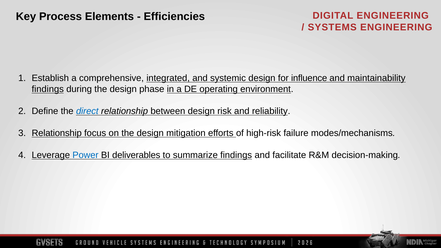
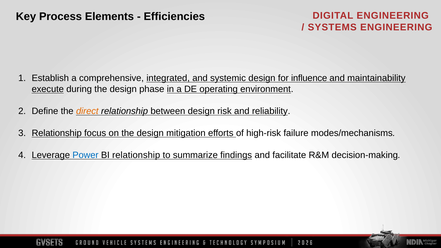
findings: findings -> execute (48, 89)
direct colour: blue -> orange (87, 111)
BI deliverables: deliverables -> relationship (136, 155)
